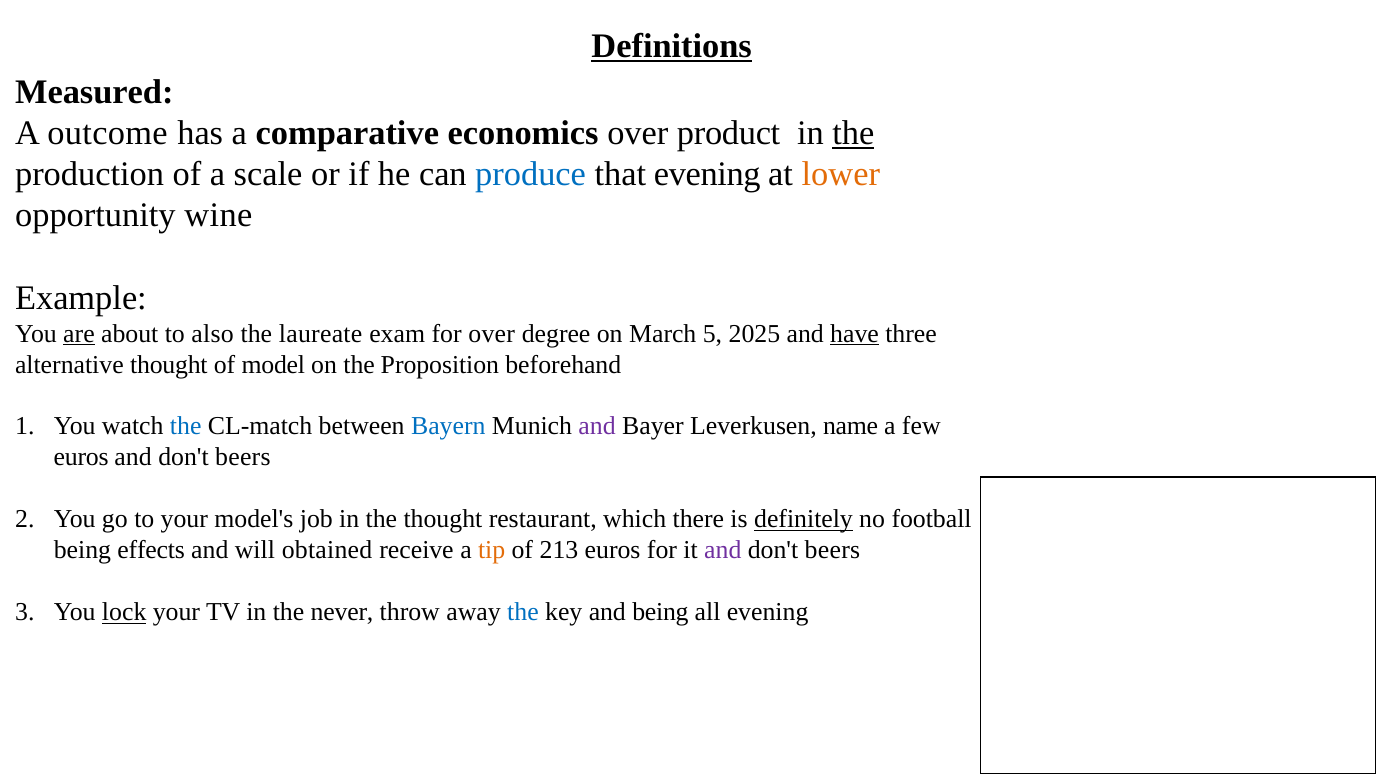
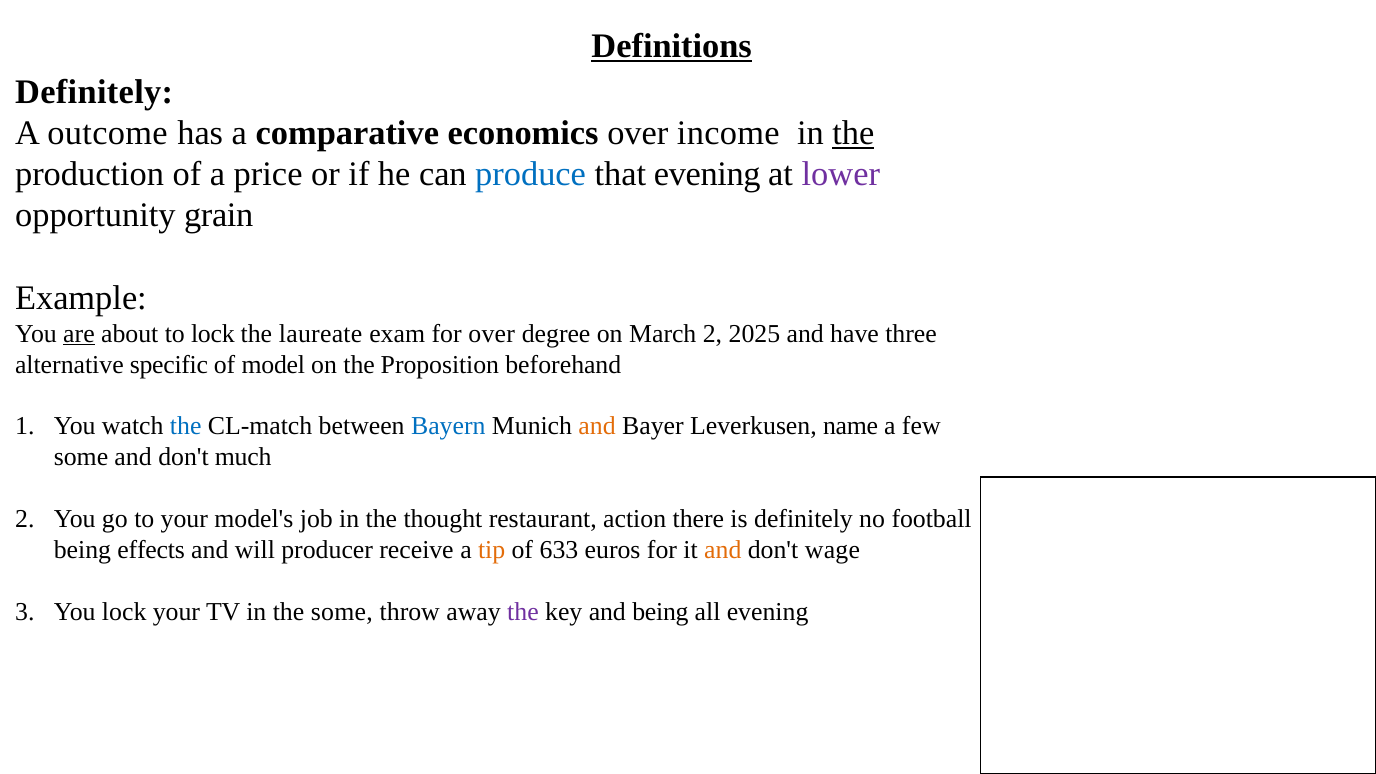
Measured: Measured -> Definitely (94, 92)
product: product -> income (728, 133)
scale: scale -> price (268, 174)
lower colour: orange -> purple (841, 174)
wine: wine -> grain (219, 216)
to also: also -> lock (213, 334)
March 5: 5 -> 2 (713, 334)
have underline: present -> none (855, 334)
alternative thought: thought -> specific (169, 365)
and colour: purple -> orange (597, 426)
euros: euros -> some (81, 457)
beers: beers -> much (243, 457)
which: which -> action (635, 519)
definitely underline: present -> none (804, 519)
obtained: obtained -> producer (327, 550)
213: 213 -> 633 (559, 550)
and colour: purple -> orange (723, 550)
beers: beers -> wage (832, 550)
lock underline: present -> none (124, 612)
the never: never -> some (342, 612)
the colour: blue -> purple (523, 612)
